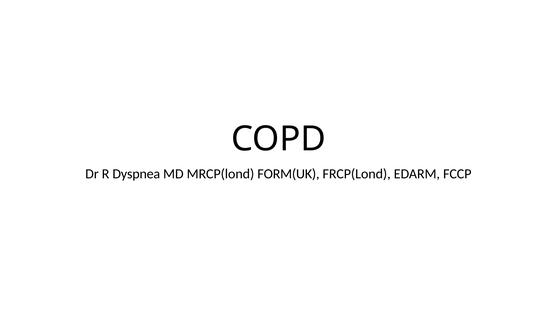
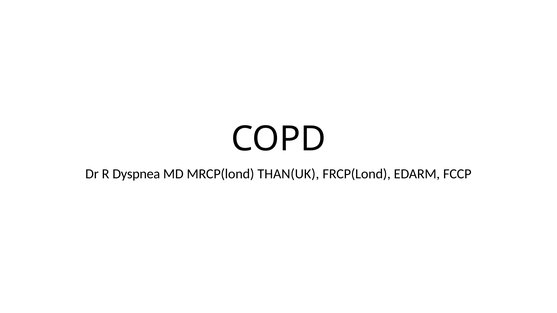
FORM(UK: FORM(UK -> THAN(UK (288, 174)
